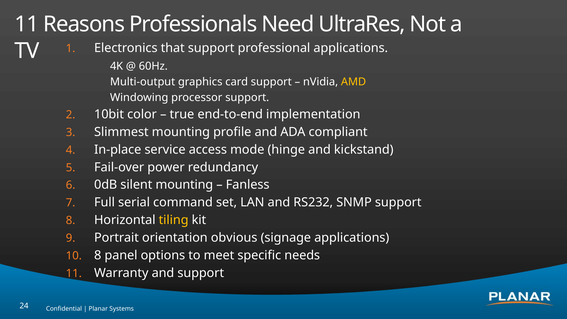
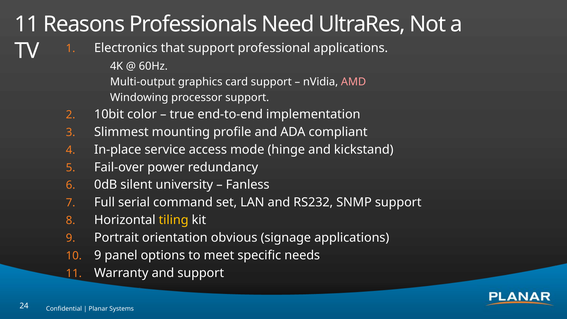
AMD colour: yellow -> pink (354, 82)
silent mounting: mounting -> university (184, 185)
8: 8 -> 9 (98, 255)
